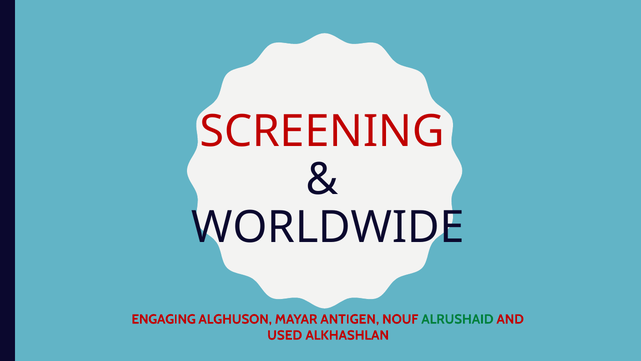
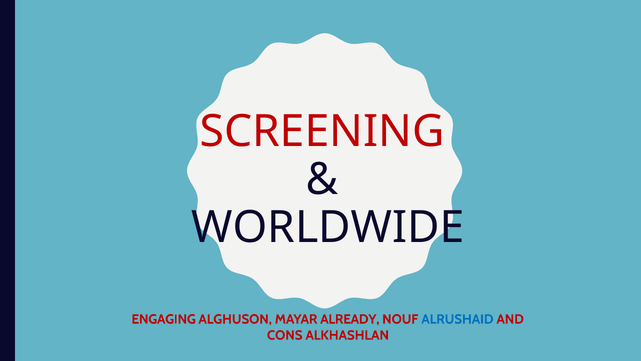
ANTIGEN: ANTIGEN -> ALREADY (350, 319)
ALRUSHAID colour: green -> blue (457, 319)
USED: USED -> CONS (285, 335)
